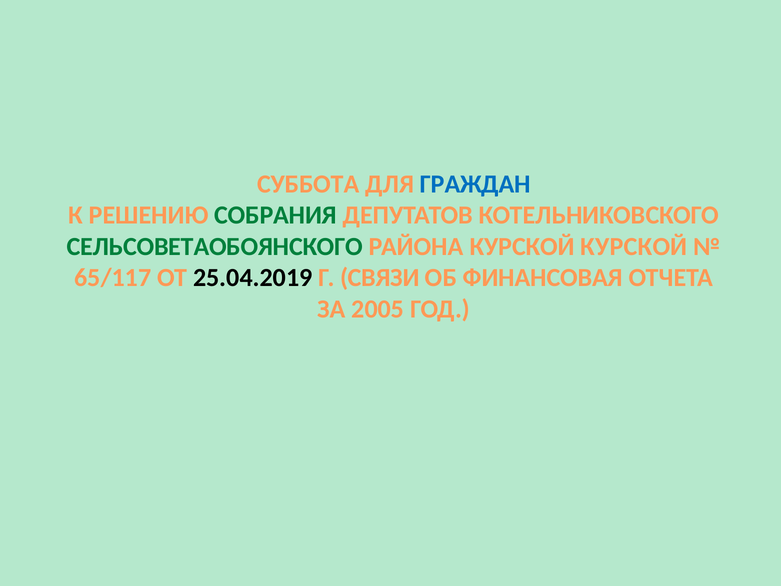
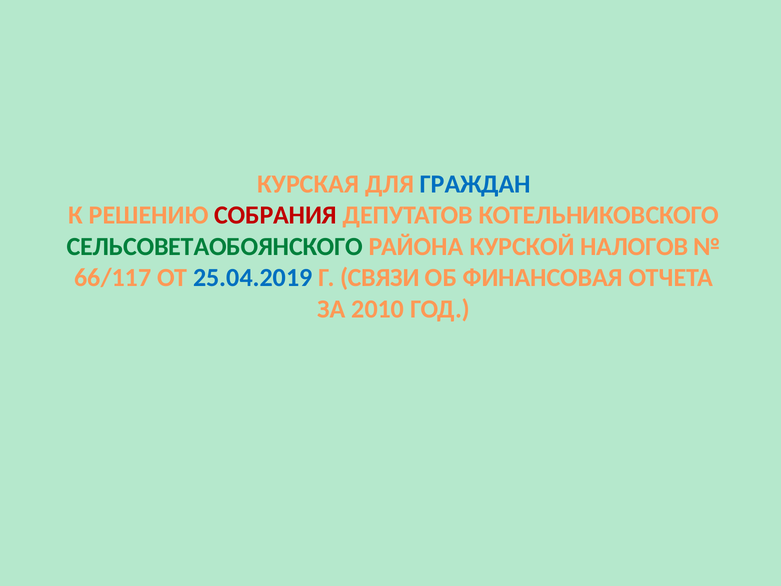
СУББОТА: СУББОТА -> КУРСКАЯ (308, 184)
СОБРАНИЯ colour: green -> red (276, 215)
КУРСКОЙ КУРСКОЙ: КУРСКОЙ -> НАЛОГОВ (634, 246)
65/117: 65/117 -> 66/117 (113, 278)
25.04.2019 colour: black -> blue (253, 278)
2005: 2005 -> 2010 (378, 309)
